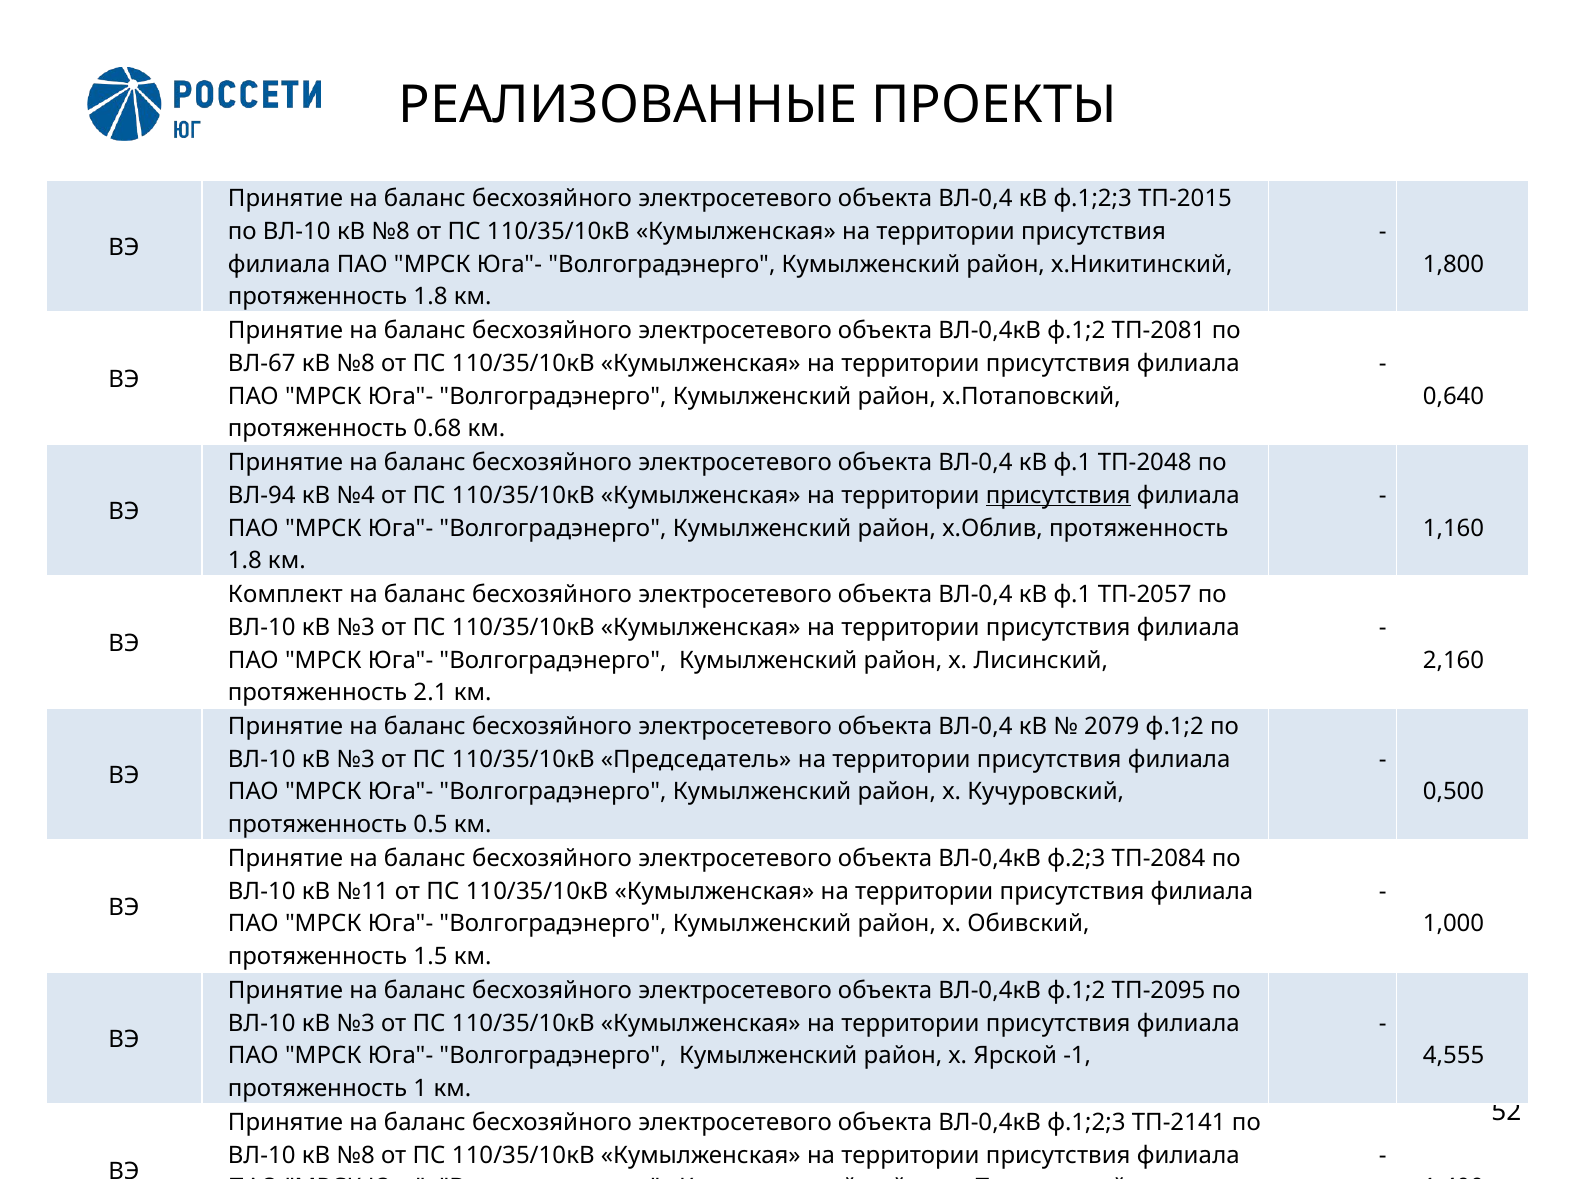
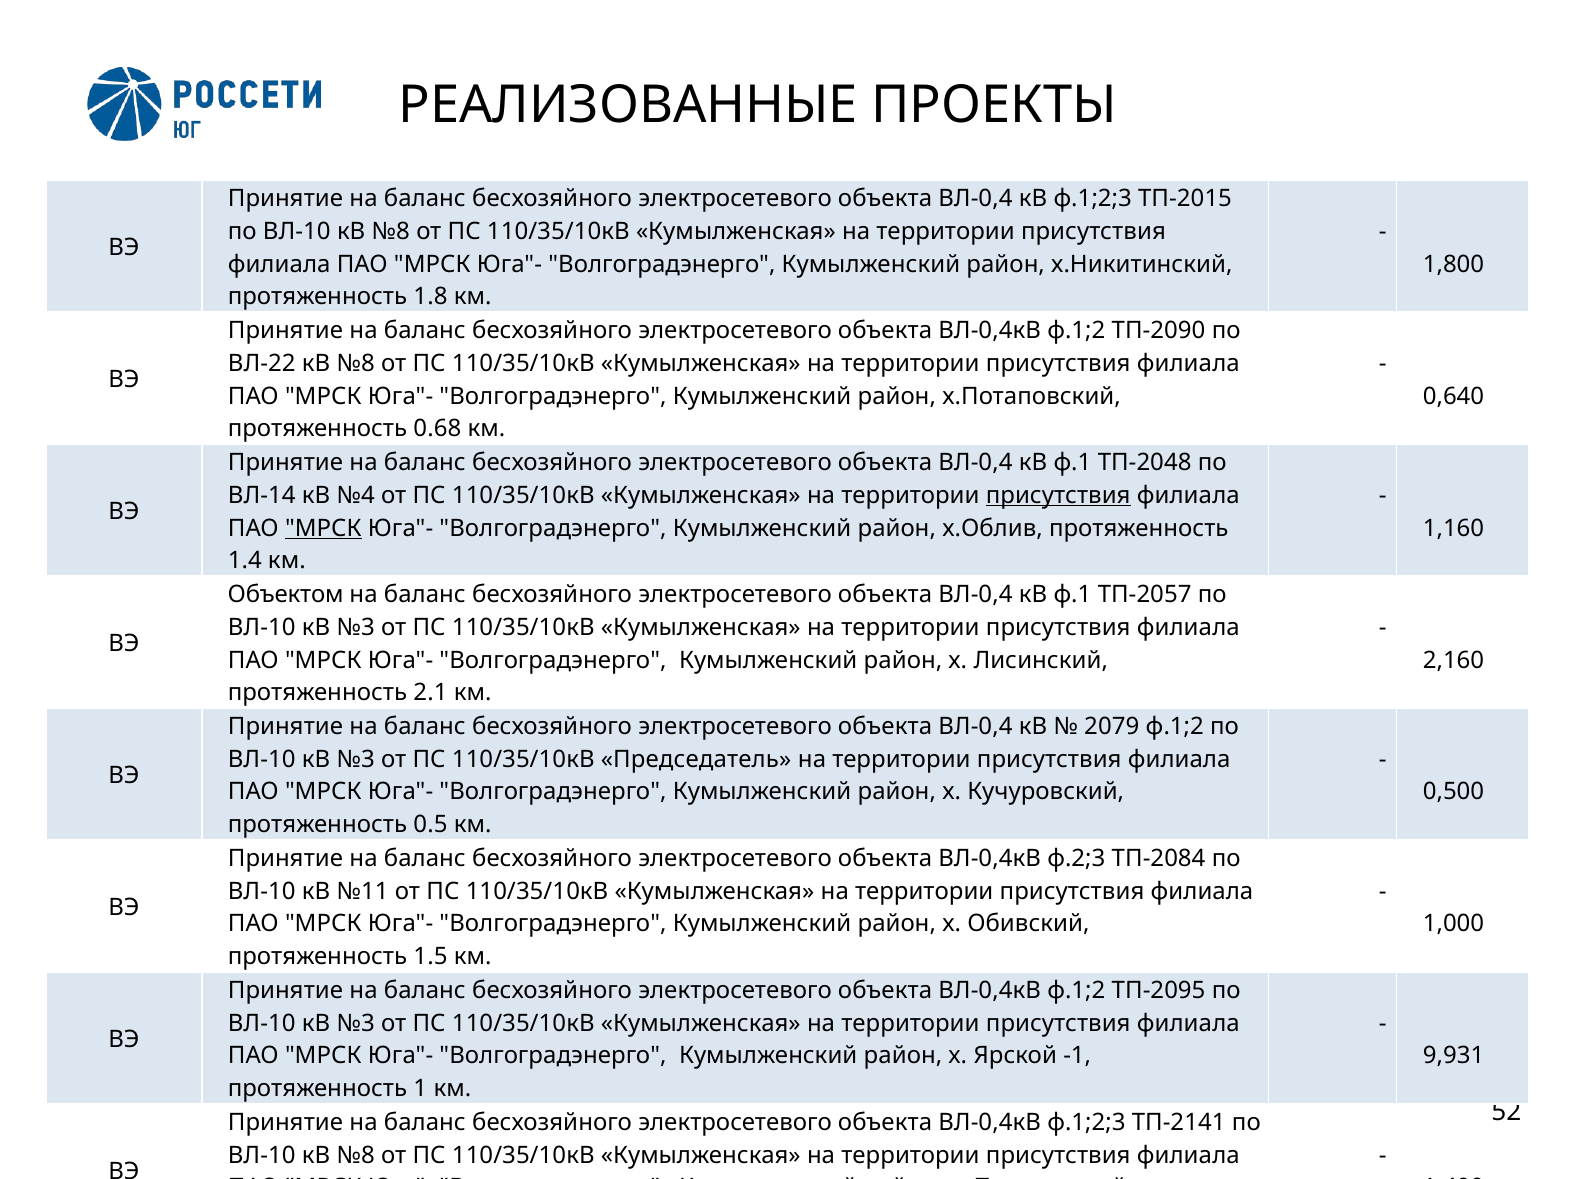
ТП-2081: ТП-2081 -> ТП-2090 (1159, 331)
ВЛ-67: ВЛ-67 -> ВЛ-22 (262, 363)
ВЛ-94: ВЛ-94 -> ВЛ-14 (262, 495)
МРСК underline: none -> present (323, 528)
1.8: 1.8 -> 1.4 (245, 561)
Комплект: Комплект -> Объектом (286, 595)
4,555: 4,555 -> 9,931 (1454, 1056)
